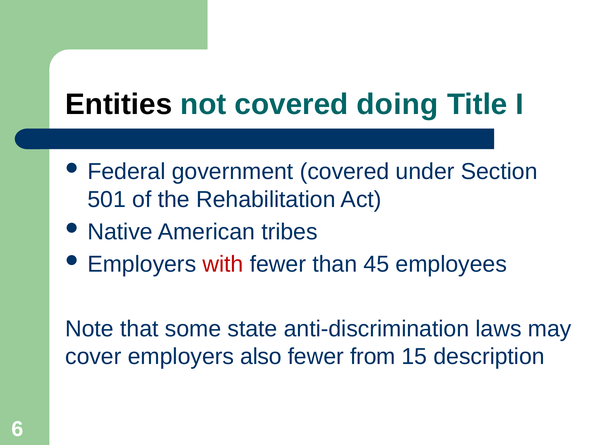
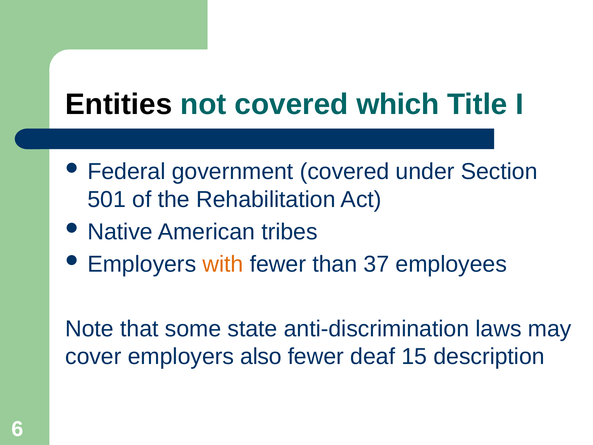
doing: doing -> which (398, 104)
with colour: red -> orange (223, 264)
45: 45 -> 37 (376, 264)
from: from -> deaf (373, 356)
